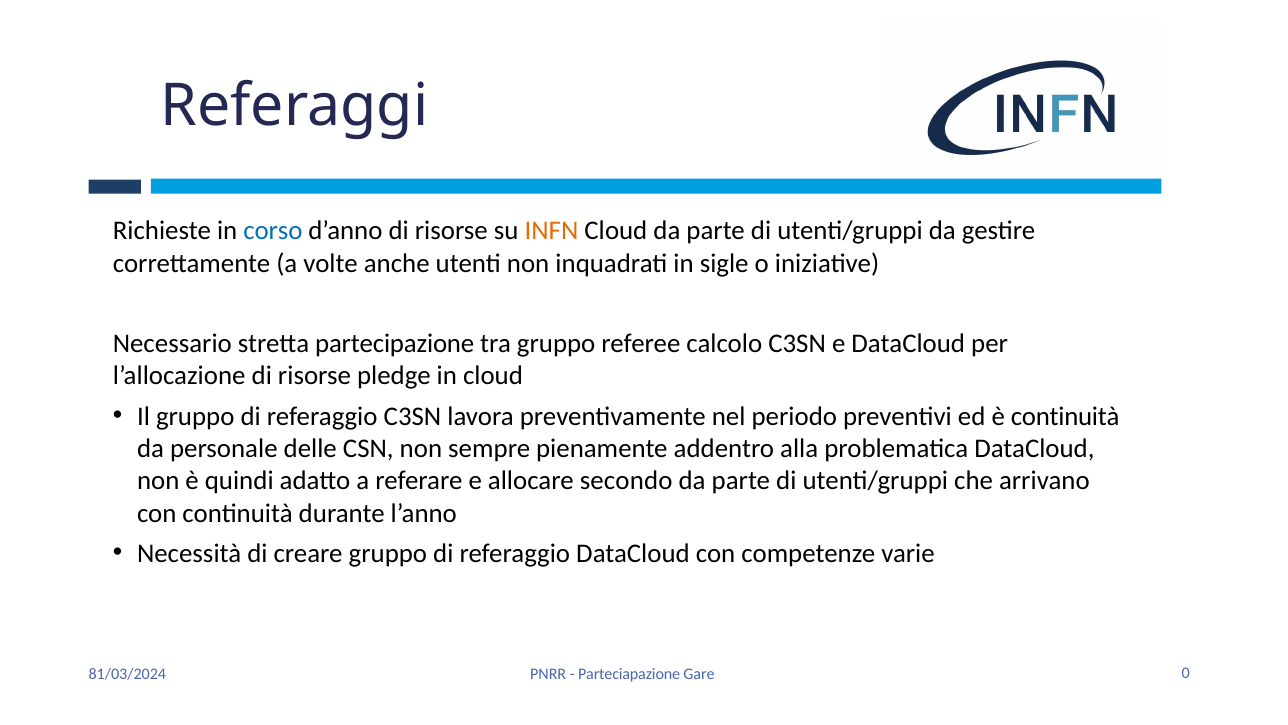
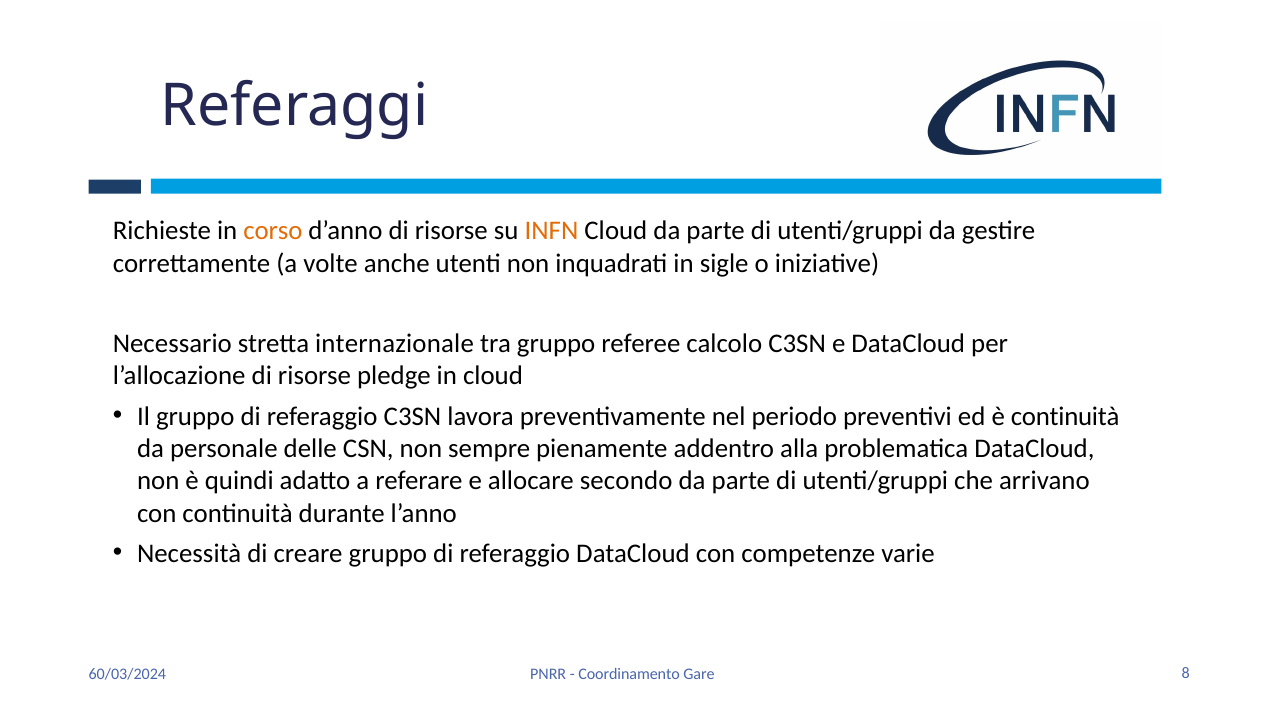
corso colour: blue -> orange (273, 231)
partecipazione: partecipazione -> internazionale (394, 344)
81/03/2024: 81/03/2024 -> 60/03/2024 (127, 673)
Parteciapazione: Parteciapazione -> Coordinamento (629, 674)
0: 0 -> 8 (1186, 672)
